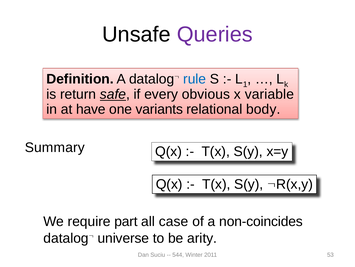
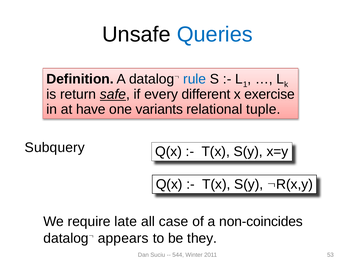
Queries colour: purple -> blue (215, 34)
obvious: obvious -> different (206, 94)
variable: variable -> exercise (270, 94)
body: body -> tuple (263, 109)
Summary: Summary -> Subquery (55, 147)
part: part -> late (126, 221)
universe: universe -> appears (123, 238)
arity: arity -> they (202, 238)
